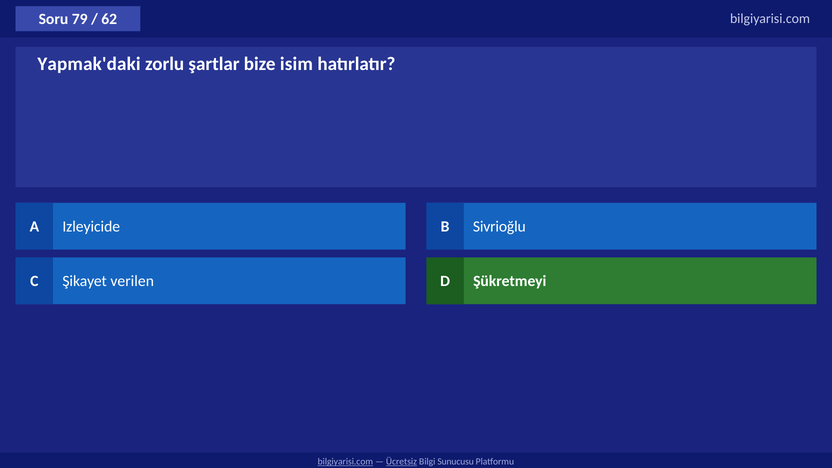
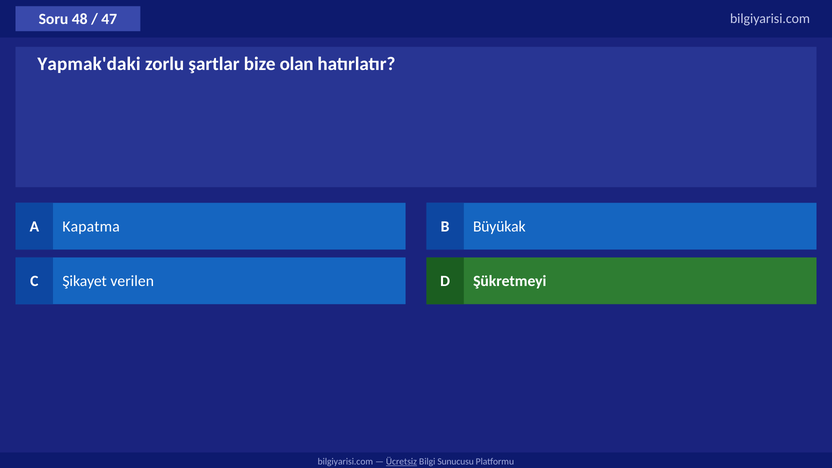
79: 79 -> 48 (80, 19)
62: 62 -> 47 (109, 19)
isim: isim -> olan (297, 64)
Izleyicide: Izleyicide -> Kapatma (91, 226)
Sivrioğlu: Sivrioğlu -> Büyükak (499, 226)
bilgiyarisi.com underline: present -> none (345, 462)
